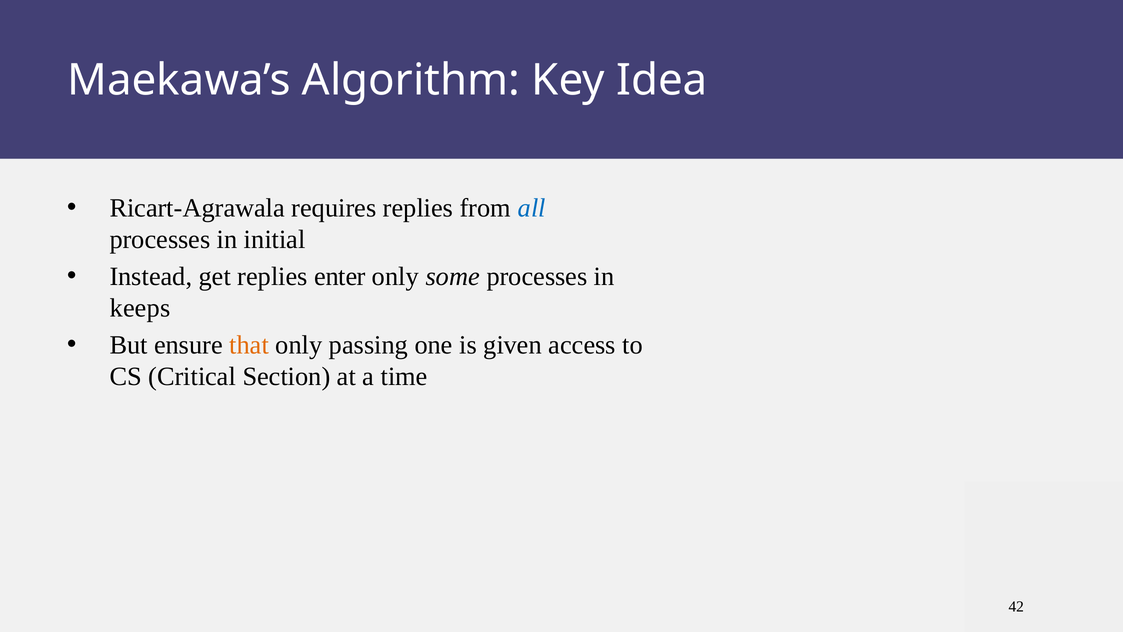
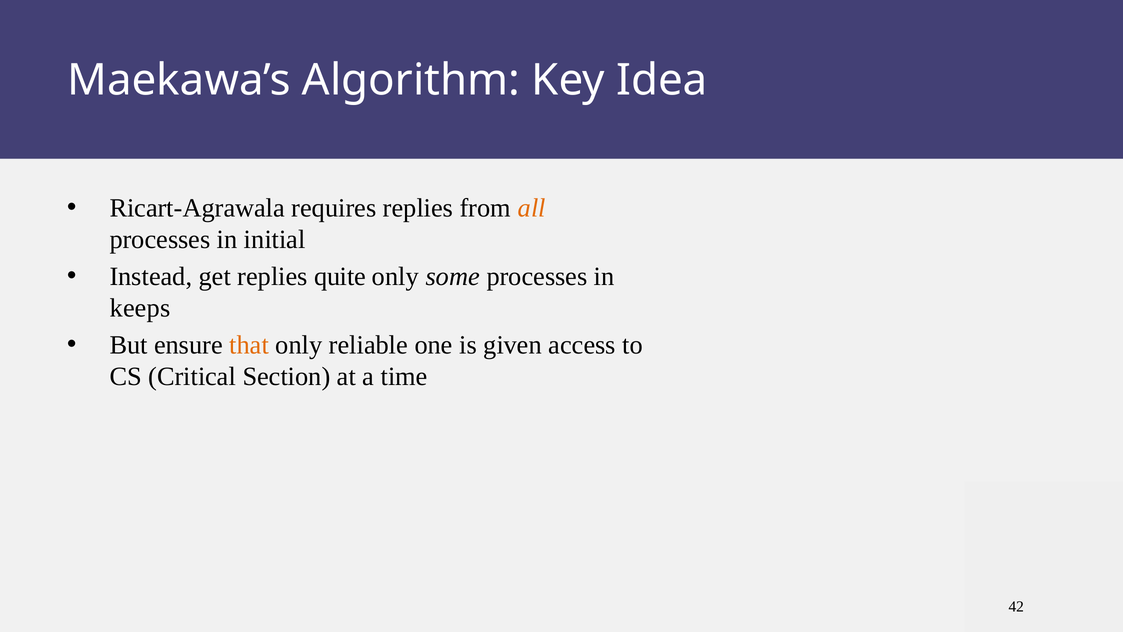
all colour: blue -> orange (532, 208)
enter: enter -> quite (340, 277)
passing: passing -> reliable (368, 345)
